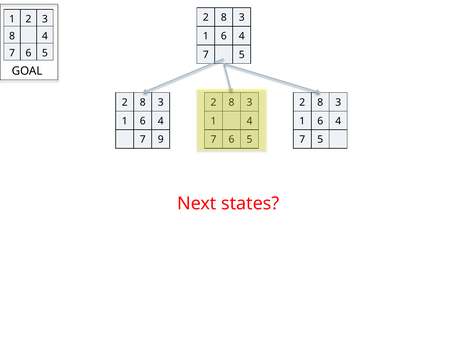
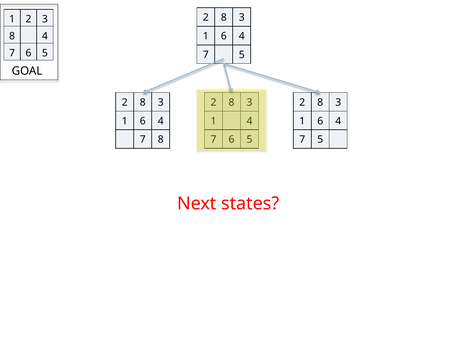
7 9: 9 -> 8 (161, 140)
